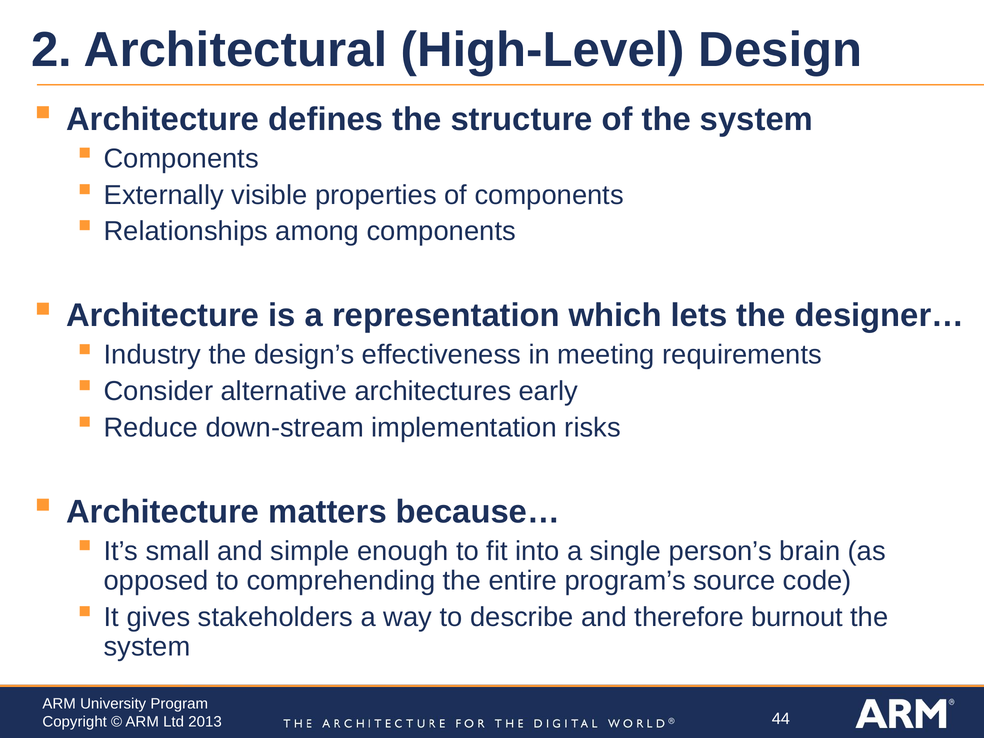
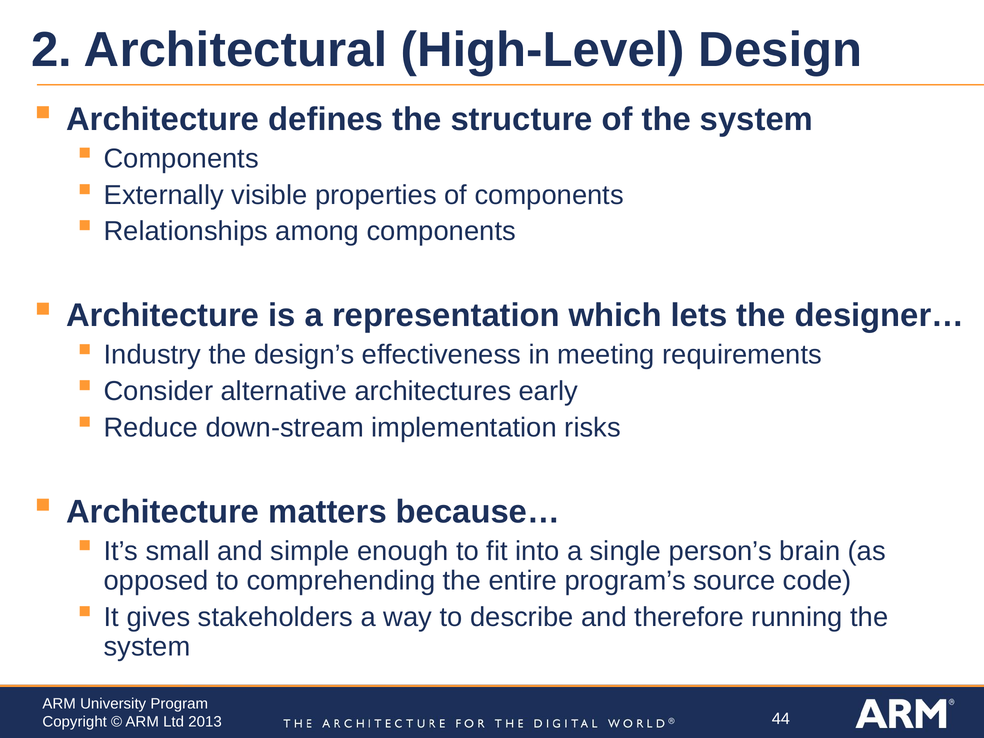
burnout: burnout -> running (797, 617)
